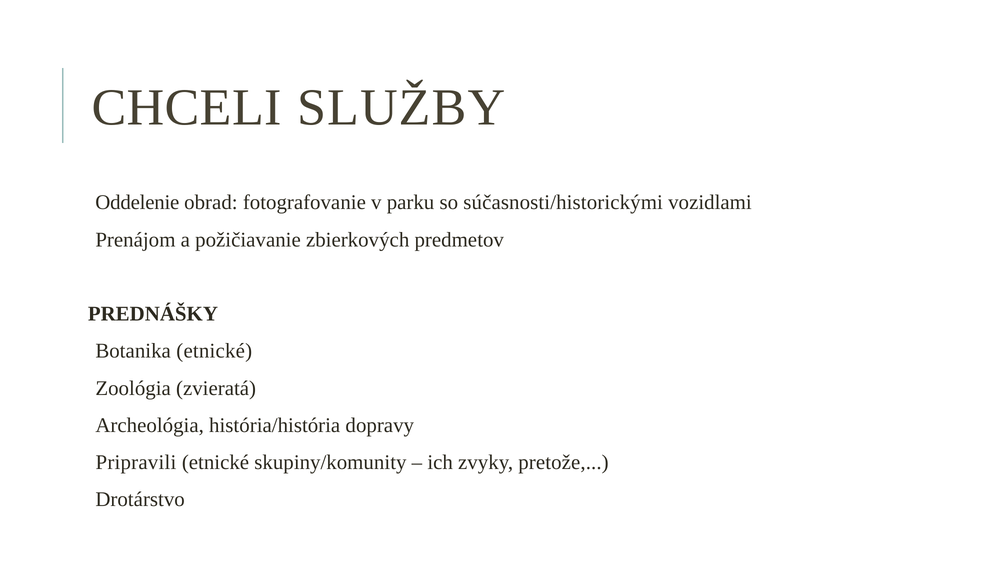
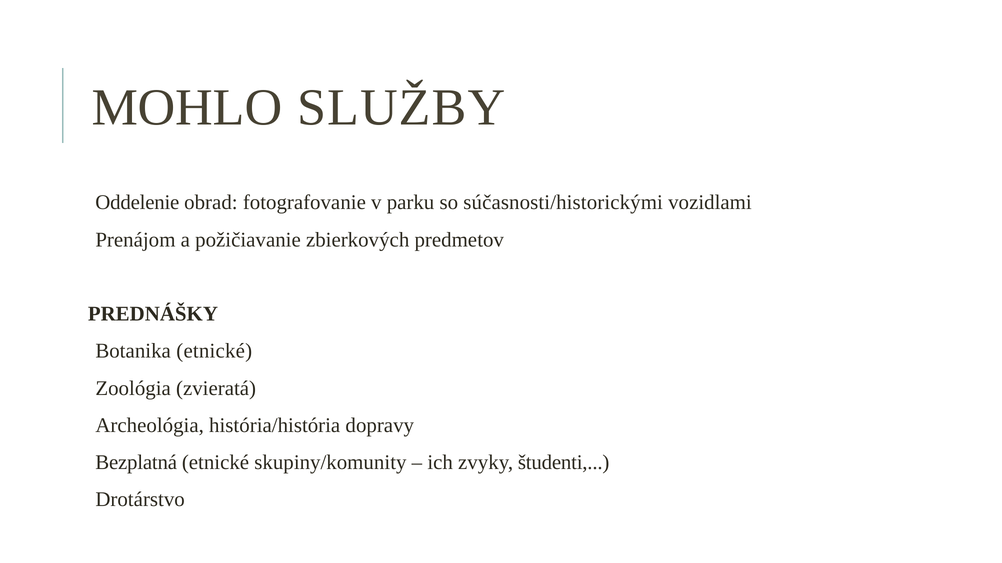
CHCELI: CHCELI -> MOHLO (187, 108)
Pripravili: Pripravili -> Bezplatná (136, 463)
pretože: pretože -> študenti (564, 463)
